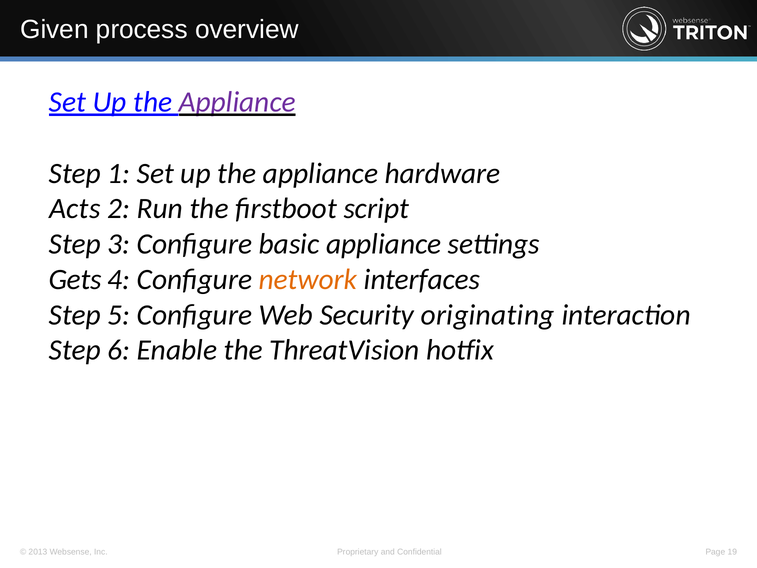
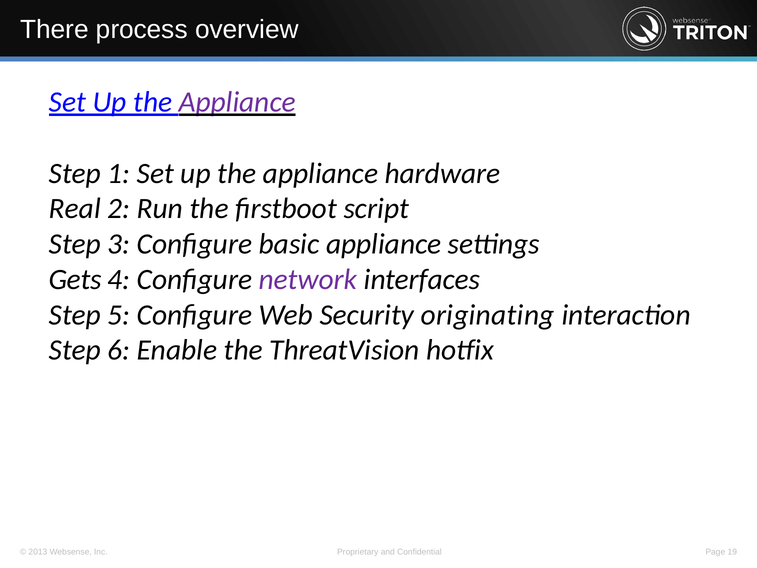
Given: Given -> There (54, 30)
Acts: Acts -> Real (75, 209)
network colour: orange -> purple (308, 279)
